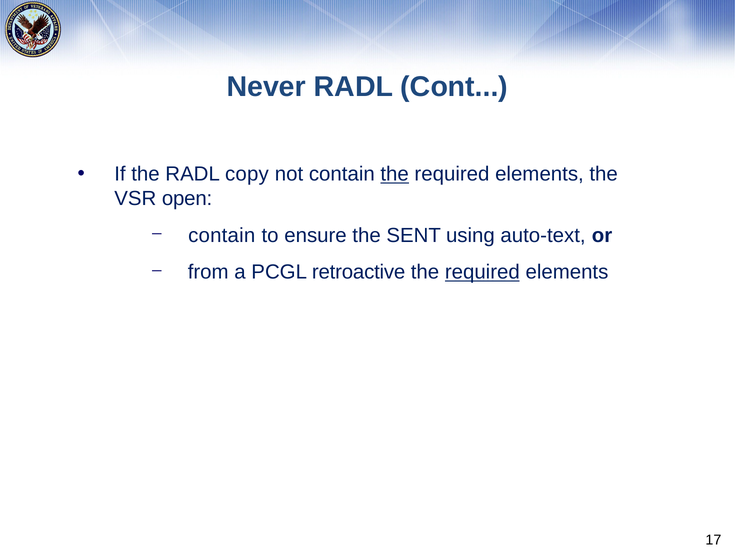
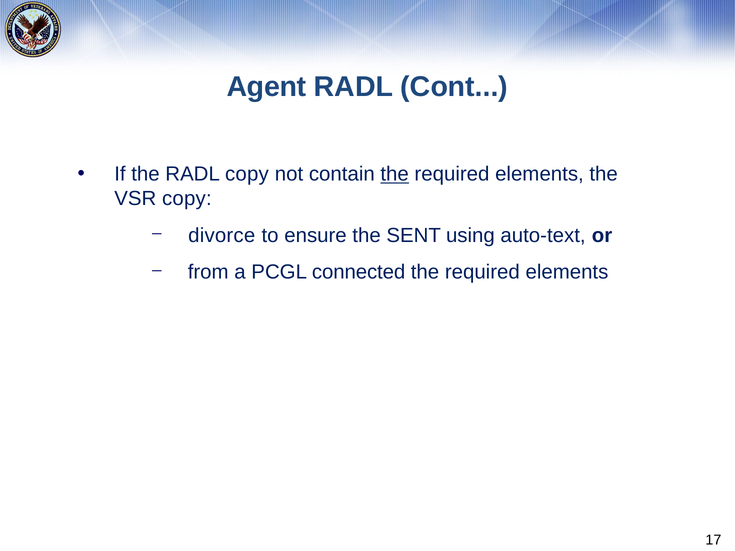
Never: Never -> Agent (266, 87)
VSR open: open -> copy (187, 199)
contain: contain -> divorce (222, 236)
retroactive: retroactive -> connected (359, 272)
required underline: present -> none (482, 272)
